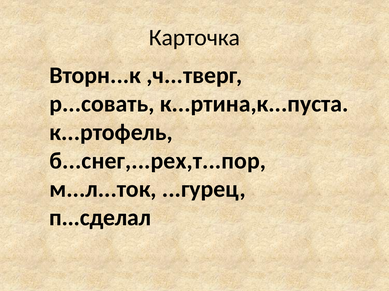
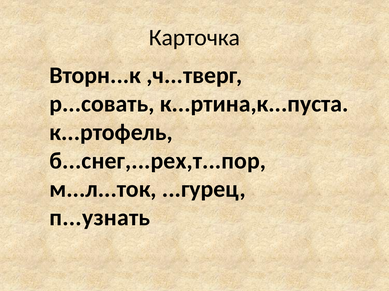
п...сделал: п...сделал -> п...узнать (100, 218)
